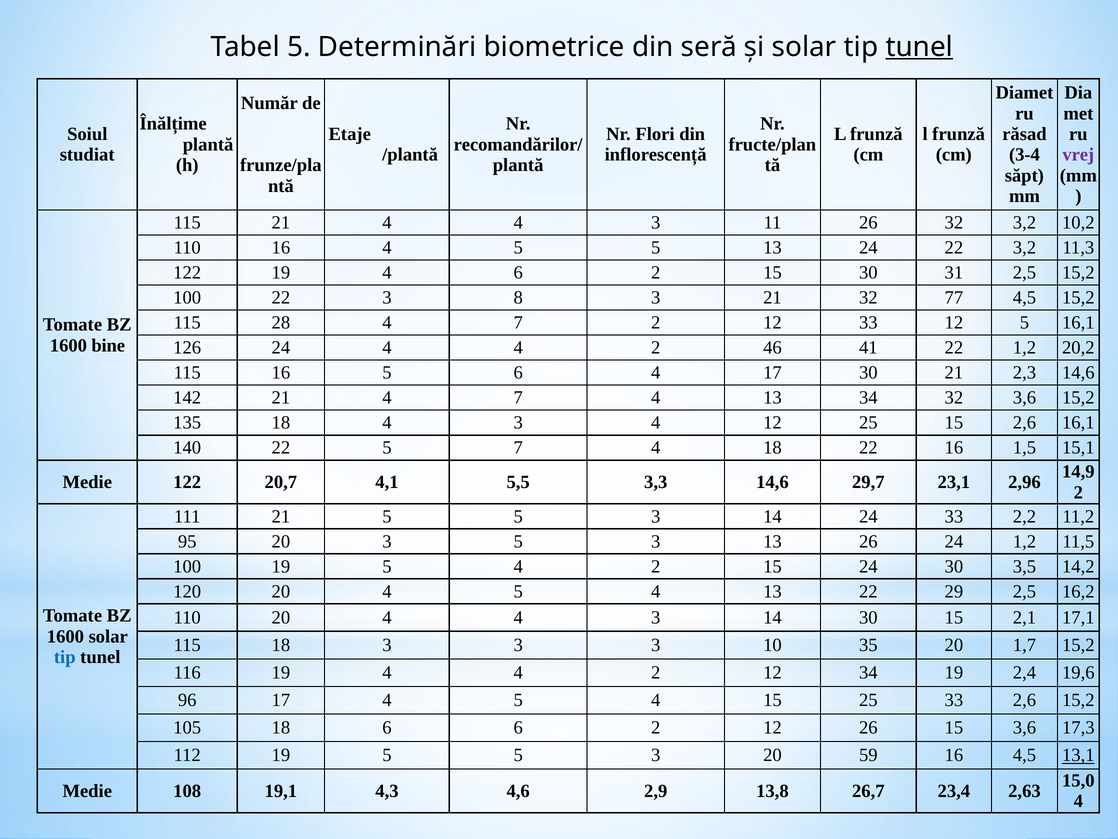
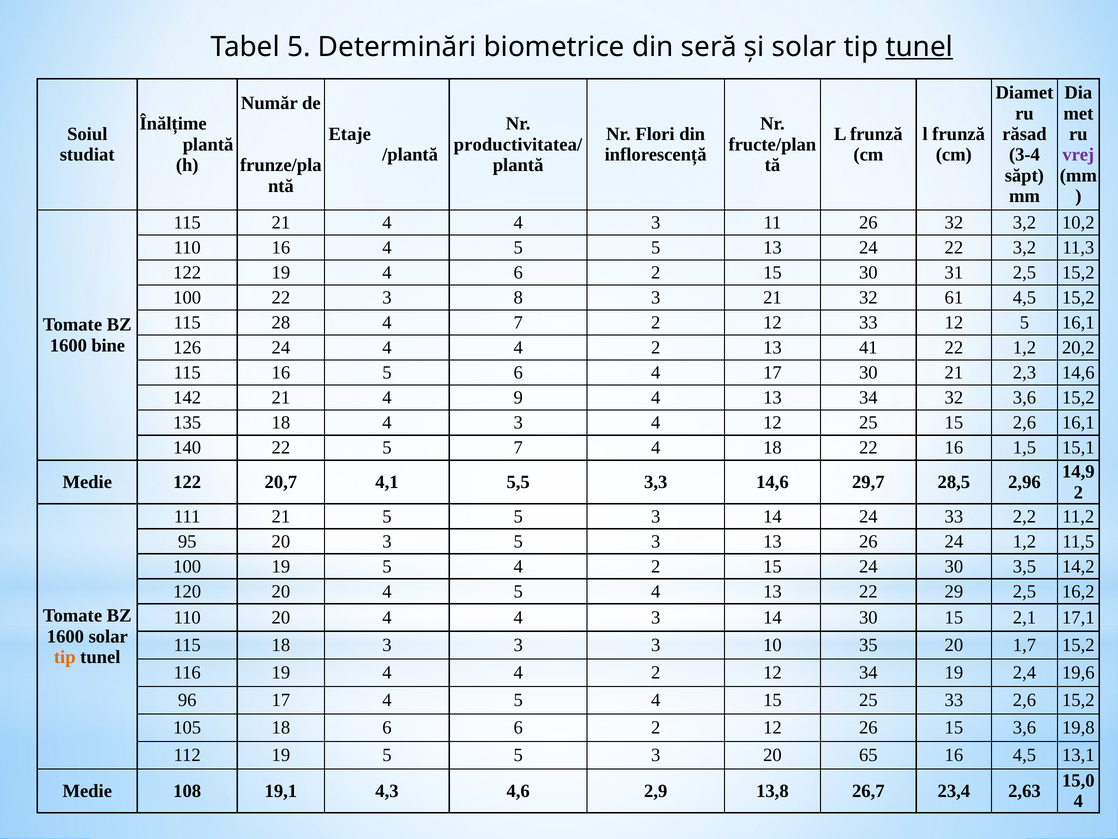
recomandărilor/: recomandărilor/ -> productivitatea/ (518, 144)
77: 77 -> 61 (954, 297)
2 46: 46 -> 13 (772, 347)
21 4 7: 7 -> 9 (518, 397)
23,1: 23,1 -> 28,5 (954, 482)
tip colour: blue -> orange (65, 657)
17,3: 17,3 -> 19,8 (1078, 727)
59: 59 -> 65 (868, 755)
13,1 underline: present -> none (1078, 755)
